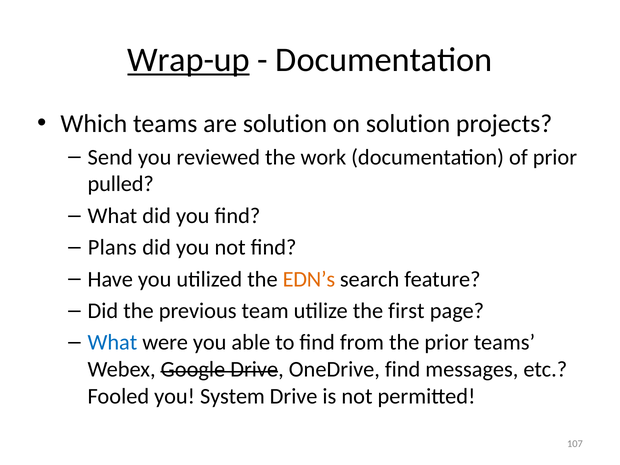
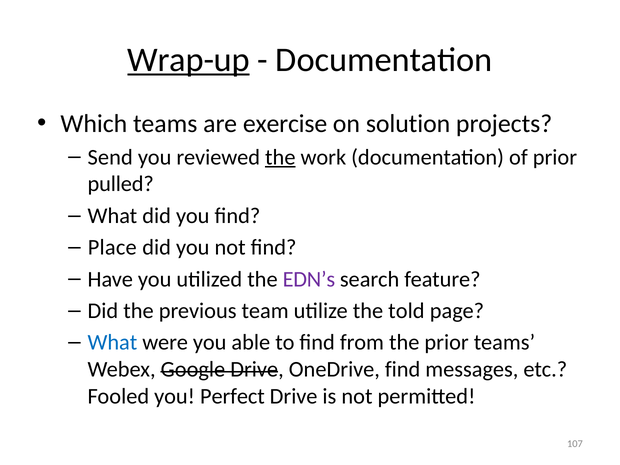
are solution: solution -> exercise (285, 124)
the underline: none -> present (280, 157)
Plans: Plans -> Place (112, 247)
EDN’s colour: orange -> purple (309, 279)
first: first -> told (406, 311)
System: System -> Perfect (232, 396)
